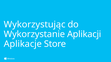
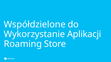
Wykorzystując: Wykorzystując -> Współdzielone (35, 25)
Aplikacje: Aplikacje -> Roaming (23, 44)
